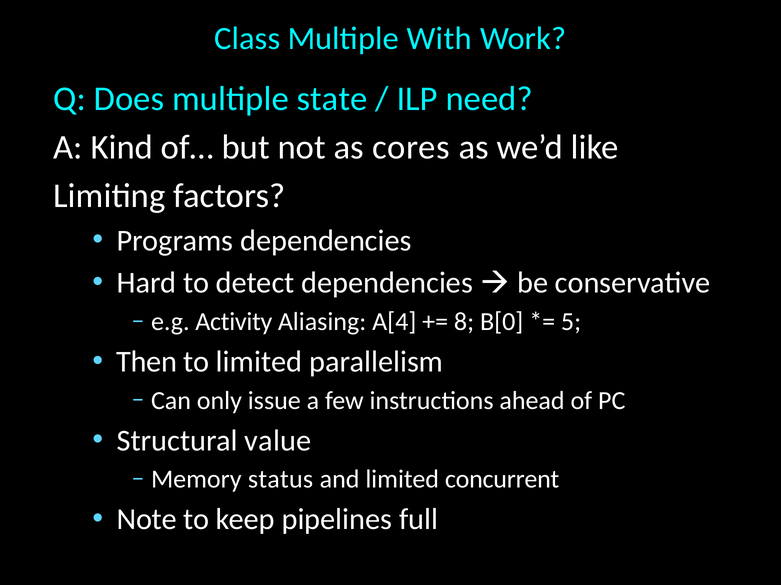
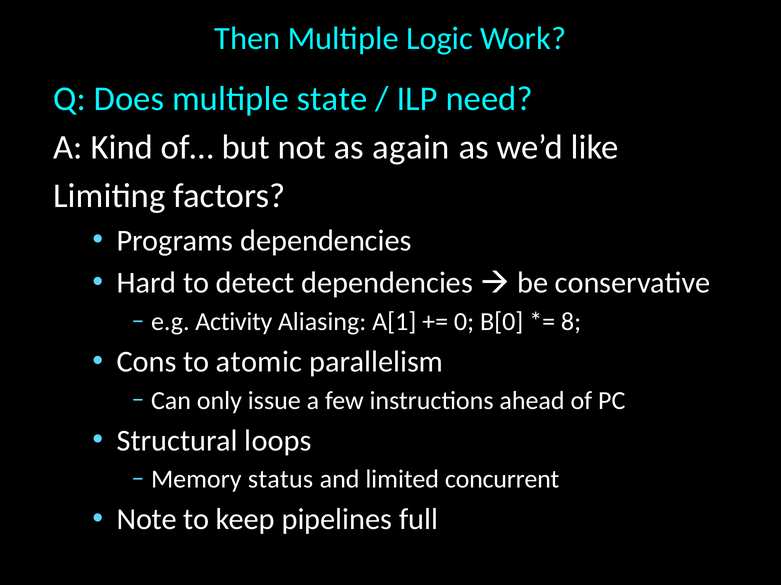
Class: Class -> Then (247, 39)
With: With -> Logic (440, 39)
cores: cores -> again (411, 147)
A[4: A[4 -> A[1 (394, 322)
8: 8 -> 0 (464, 322)
5: 5 -> 8 (571, 322)
Then: Then -> Cons (147, 362)
to limited: limited -> atomic (259, 362)
value: value -> loops (278, 441)
